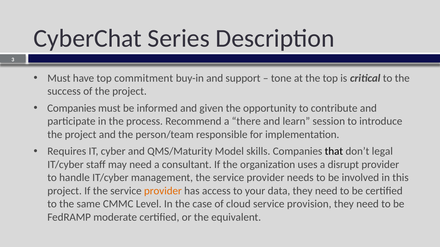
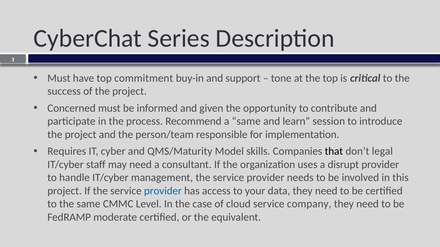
Companies: Companies -> Concerned (72, 108)
a there: there -> same (246, 122)
provider colour: orange -> blue (163, 191)
provision: provision -> company (309, 204)
